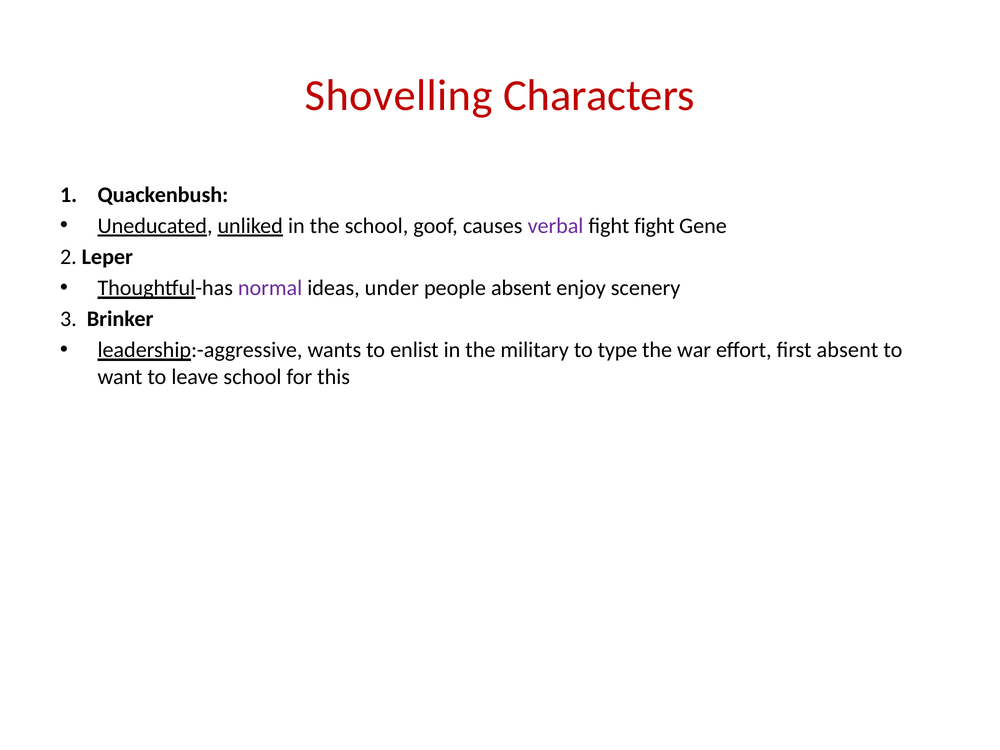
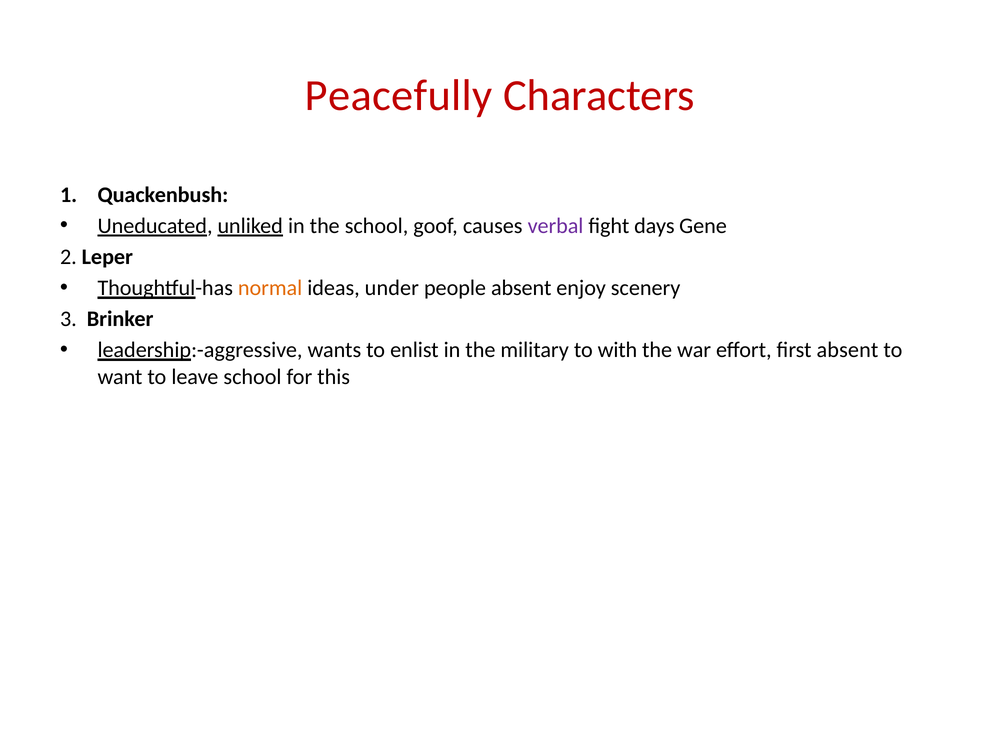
Shovelling: Shovelling -> Peacefully (399, 96)
fight fight: fight -> days (654, 226)
normal colour: purple -> orange (270, 288)
type: type -> with (617, 350)
